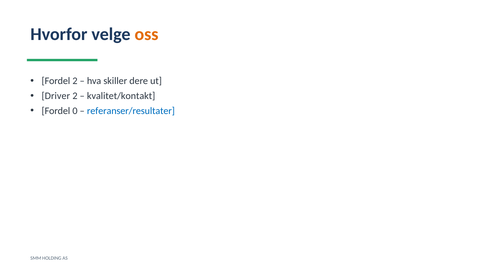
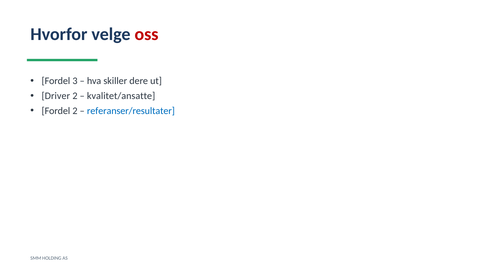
oss colour: orange -> red (147, 34)
Fordel 2: 2 -> 3 (75, 81)
kvalitet/kontakt: kvalitet/kontakt -> kvalitet/ansatte (121, 96)
Fordel 0: 0 -> 2 (75, 111)
